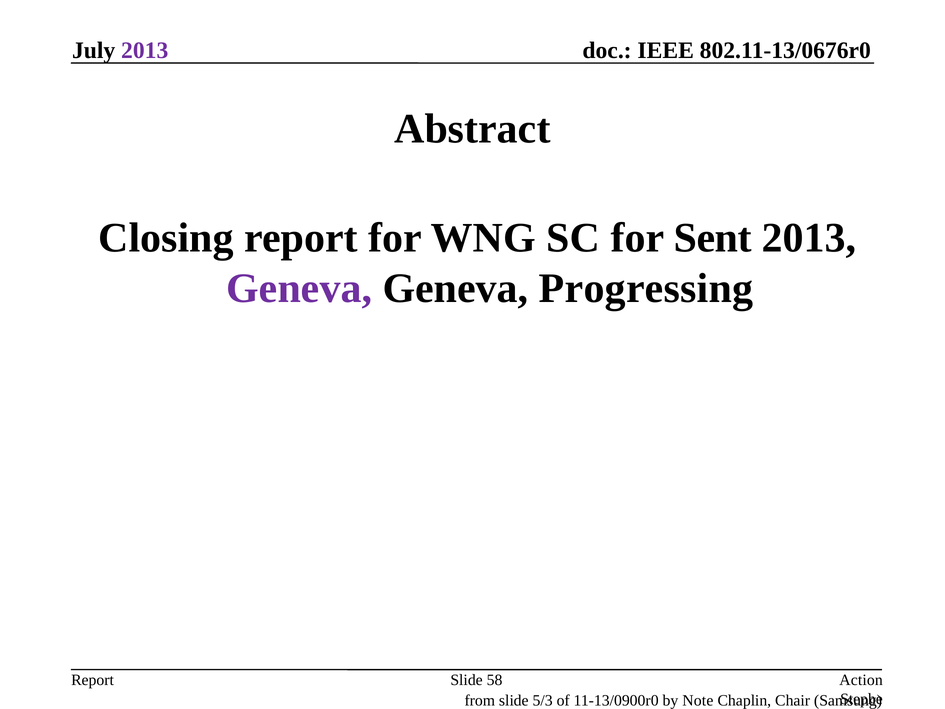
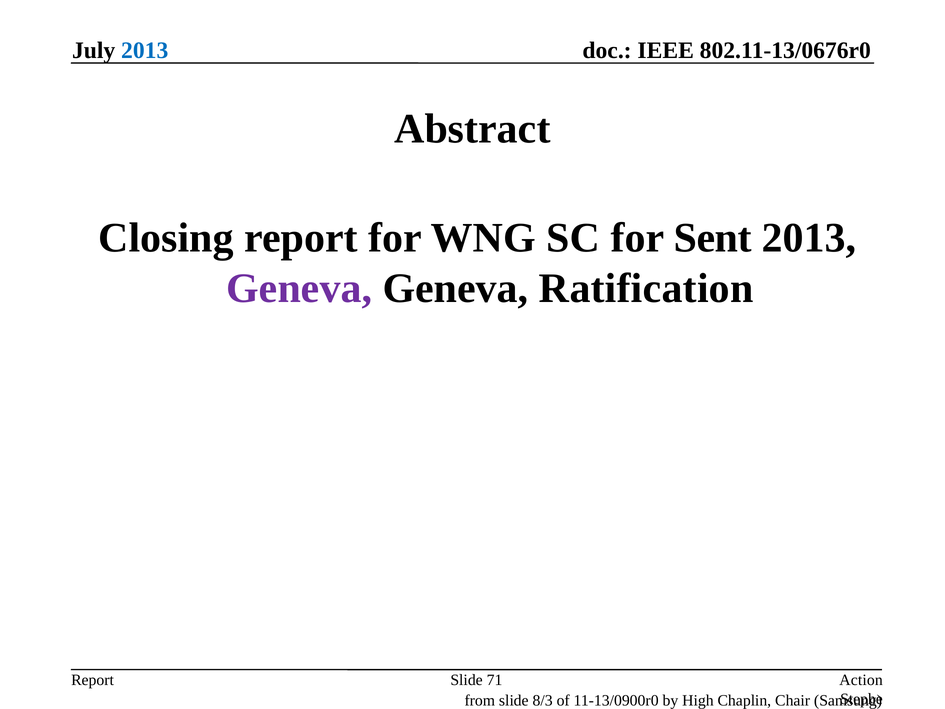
2013 colour: purple -> blue (145, 50)
Progressing: Progressing -> Ratification (646, 288)
58: 58 -> 71 (495, 680)
5/3: 5/3 -> 8/3 (543, 700)
Note: Note -> High (698, 700)
